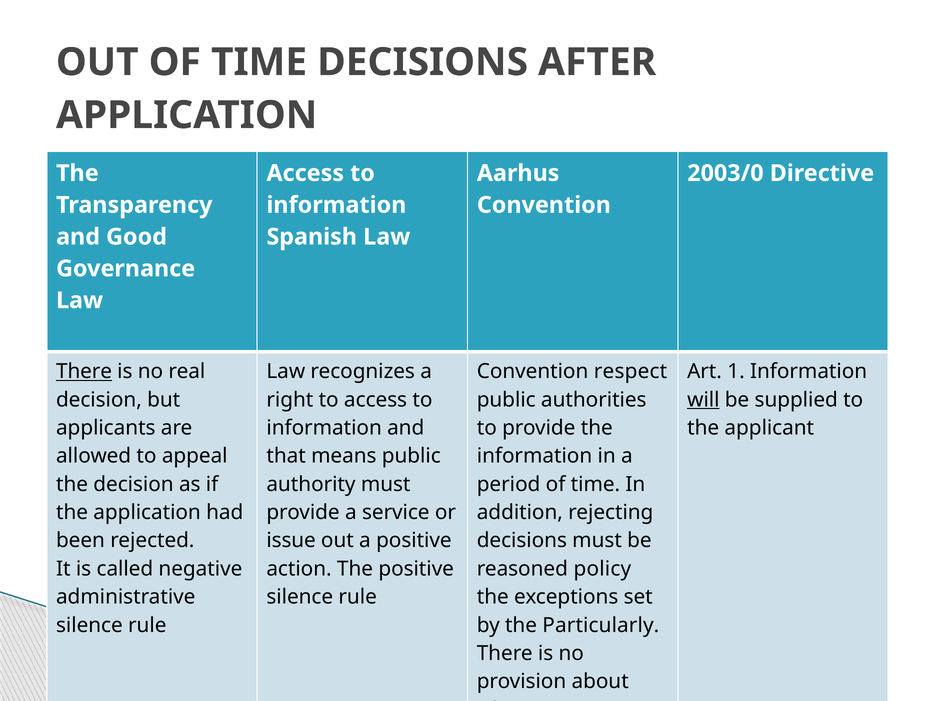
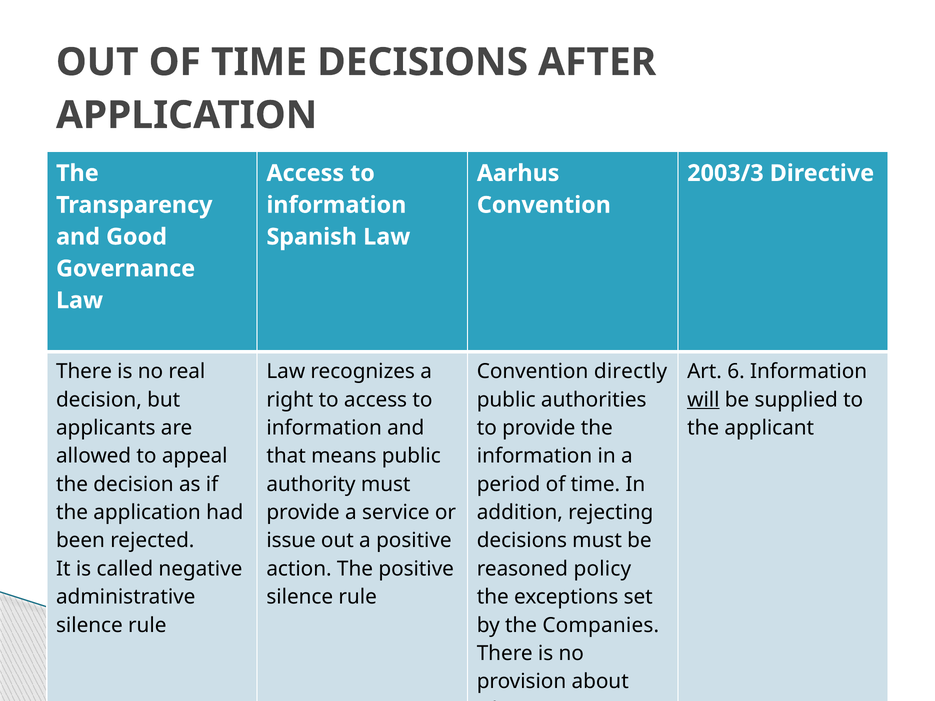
2003/0: 2003/0 -> 2003/3 (725, 173)
There underline: present -> none (84, 372)
respect: respect -> directly (631, 372)
1: 1 -> 6 (736, 372)
Particularly: Particularly -> Companies (601, 625)
